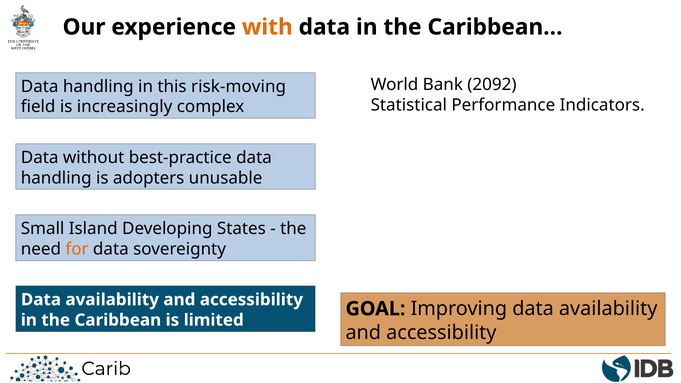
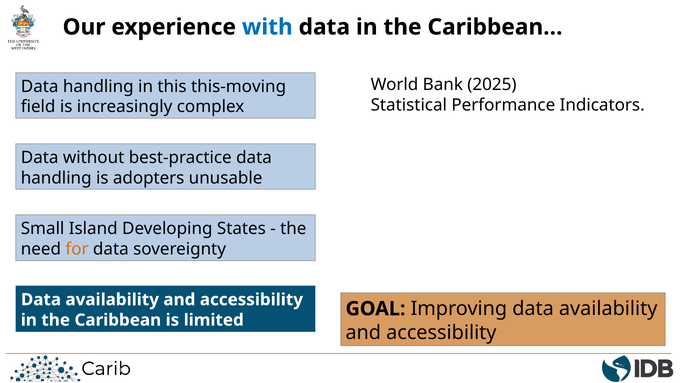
with colour: orange -> blue (267, 27)
2092: 2092 -> 2025 (492, 85)
risk-moving: risk-moving -> this-moving (239, 86)
